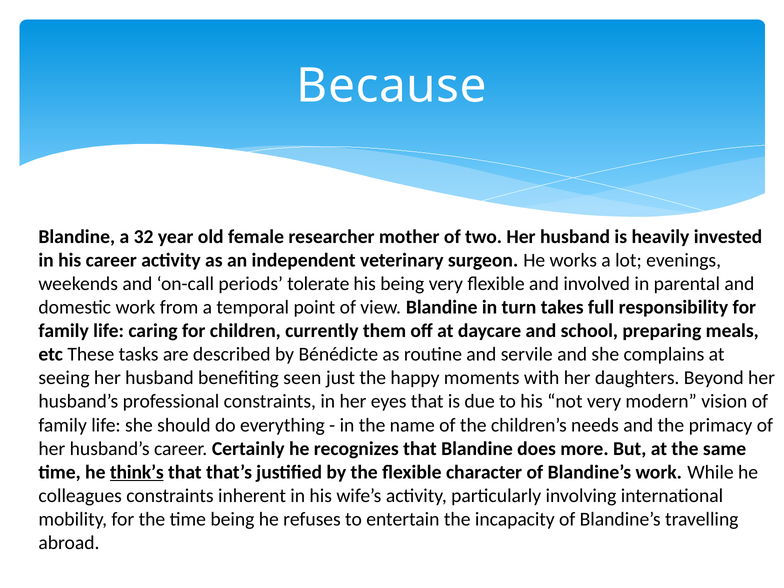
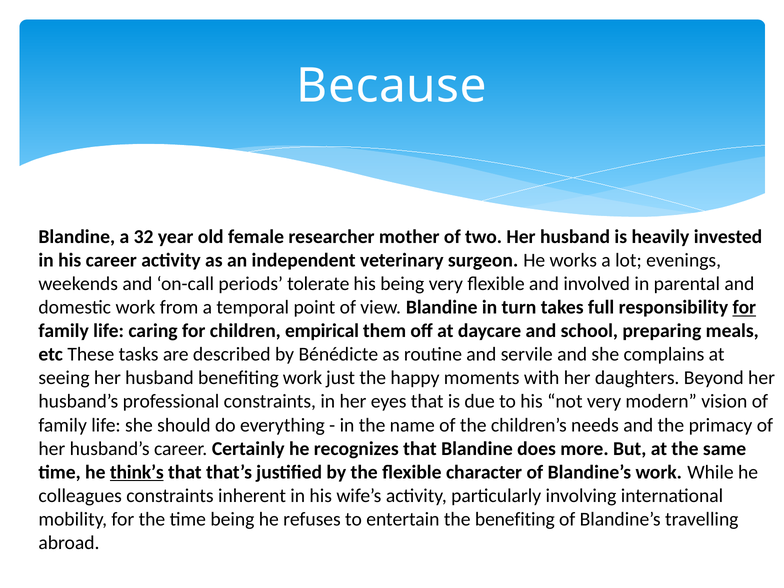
for underline: none -> present (744, 307)
currently: currently -> empirical (322, 331)
benefiting seen: seen -> work (303, 378)
the incapacity: incapacity -> benefiting (515, 519)
